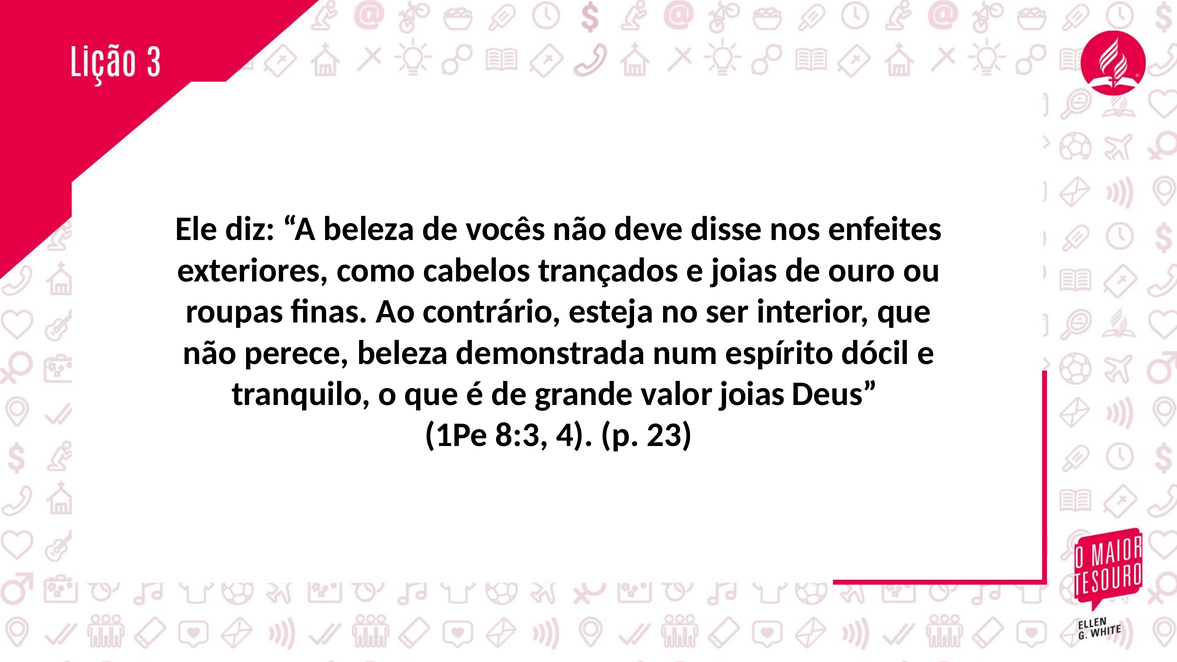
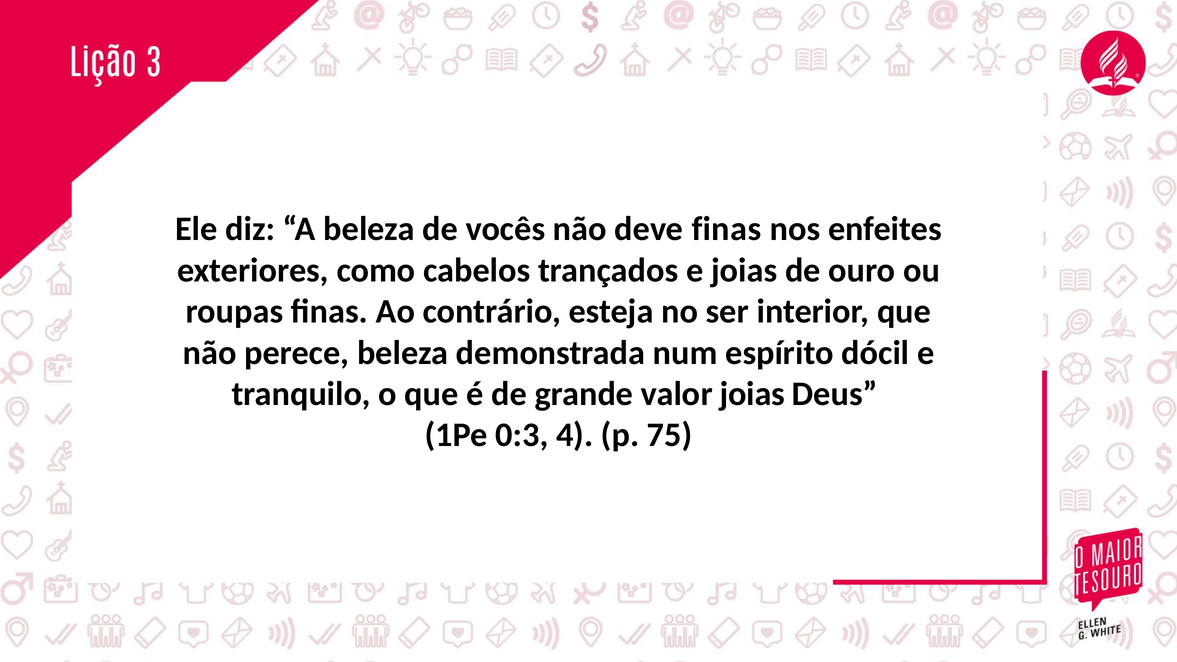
deve disse: disse -> finas (726, 229)
8:3: 8:3 -> 0:3 (522, 435)
23: 23 -> 75 (670, 435)
